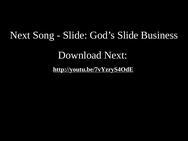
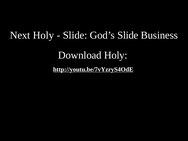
Next Song: Song -> Holy (43, 35)
Download Next: Next -> Holy (116, 55)
